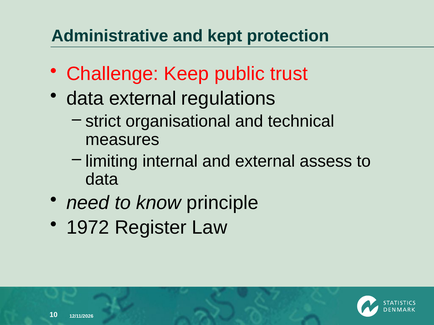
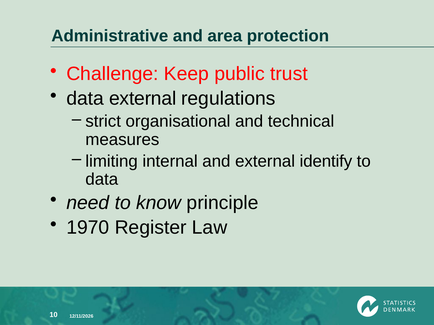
kept: kept -> area (225, 36)
assess: assess -> identify (326, 161)
1972: 1972 -> 1970 (88, 228)
